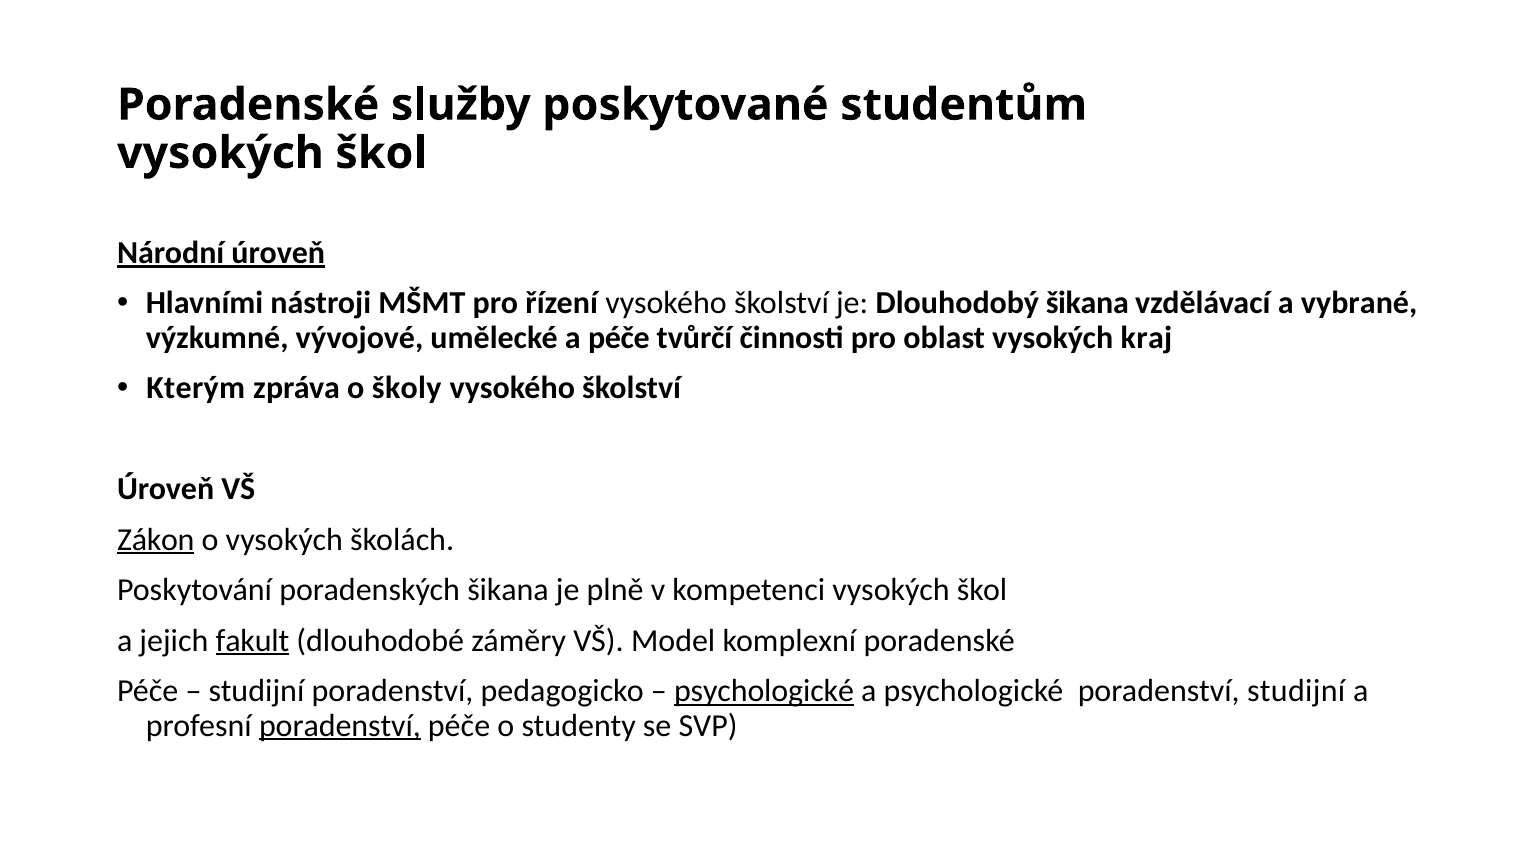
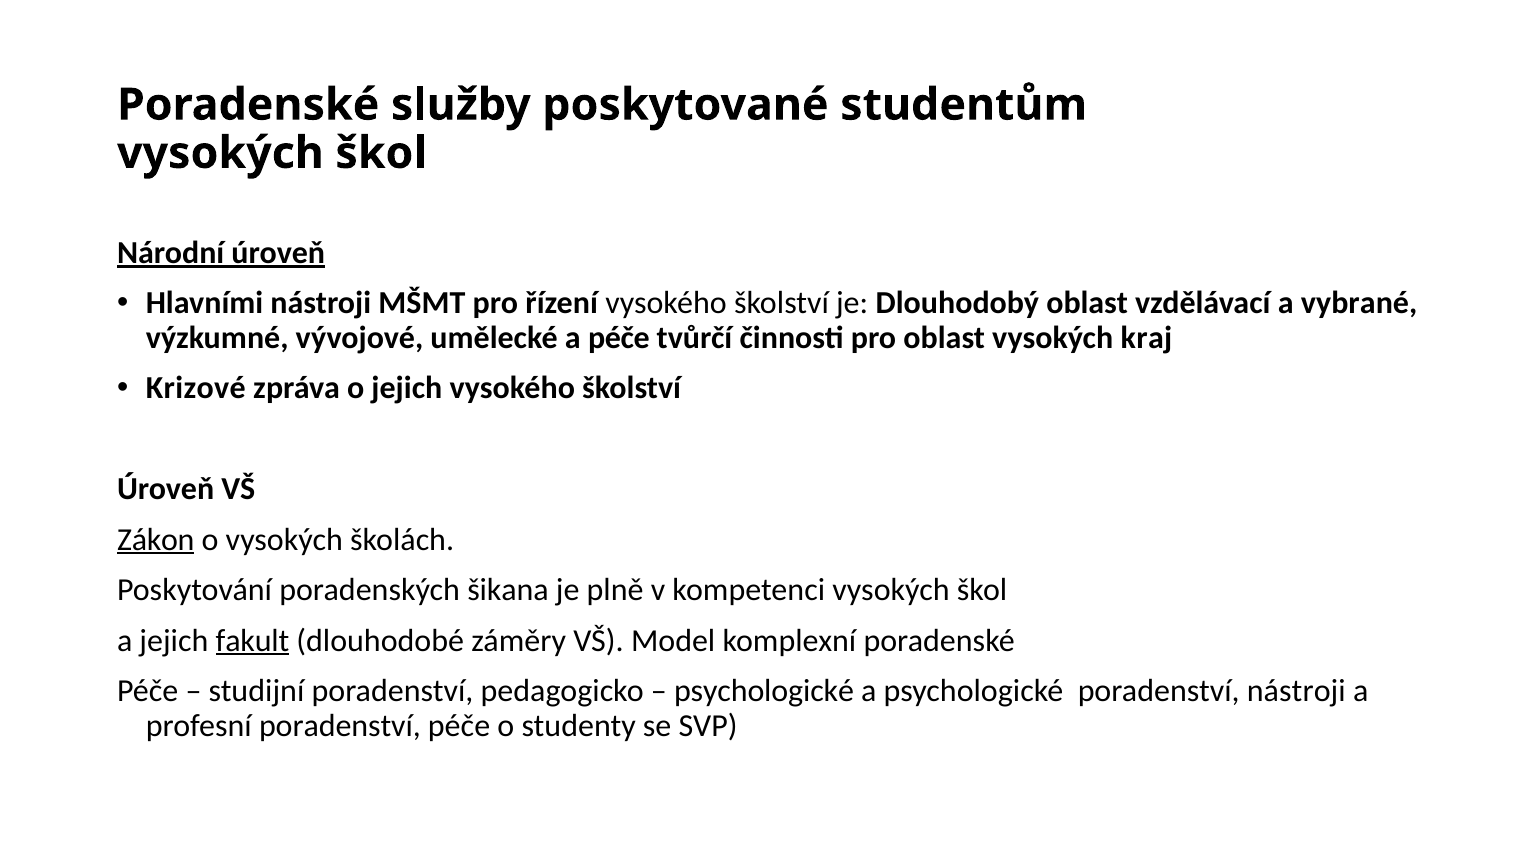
Dlouhodobý šikana: šikana -> oblast (1087, 303)
Kterým: Kterým -> Krizové (196, 388)
o školy: školy -> jejich (407, 388)
psychologické underline: present -> none (764, 692)
poradenství studijní: studijní -> nástroji (1296, 692)
poradenství underline: present -> none (340, 726)
